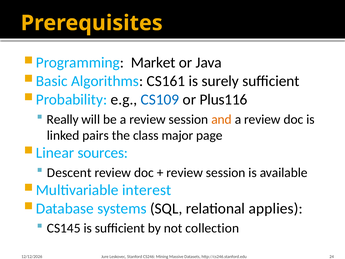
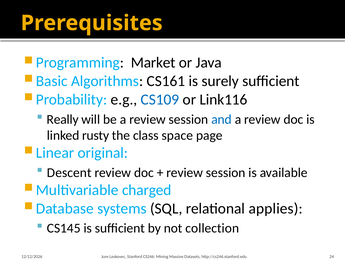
Plus116: Plus116 -> Link116 (224, 99)
and colour: orange -> blue (222, 119)
pairs: pairs -> rusty (96, 135)
major: major -> space (177, 135)
sources: sources -> original (103, 153)
interest: interest -> charged (147, 190)
